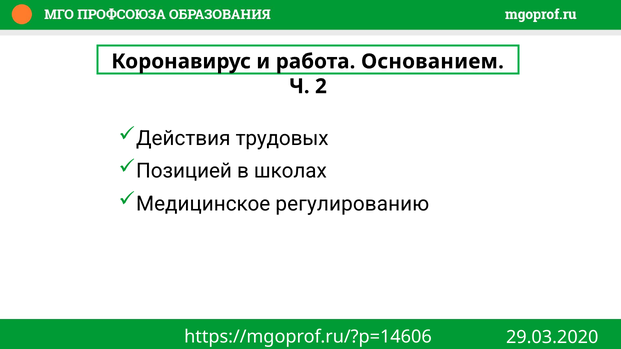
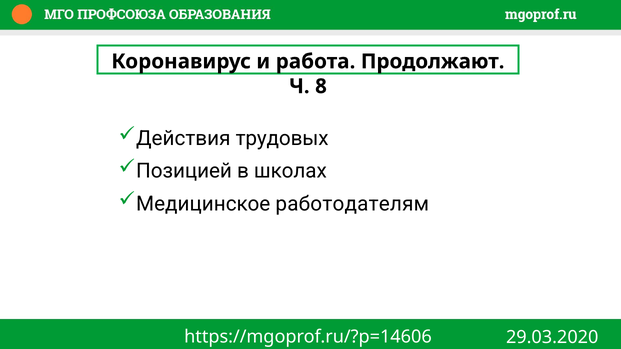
Основанием: Основанием -> Продолжают (433, 62)
2: 2 -> 8 (321, 86)
регулированию: регулированию -> работодателям (352, 204)
